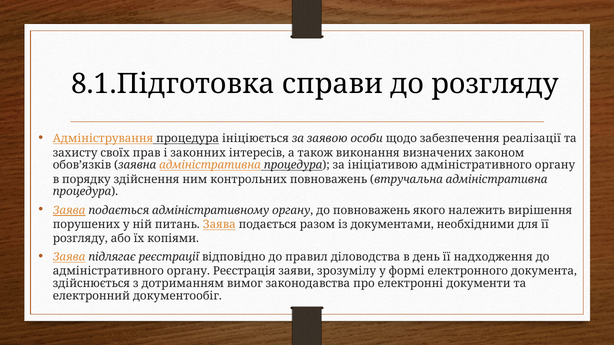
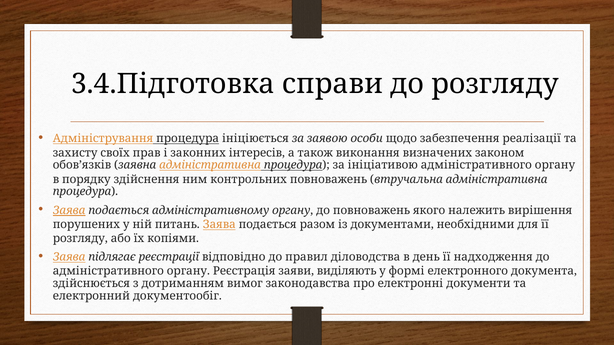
8.1.Підготовка: 8.1.Підготовка -> 3.4.Підготовка (173, 84)
зрозумілу: зрозумілу -> виділяють (347, 271)
